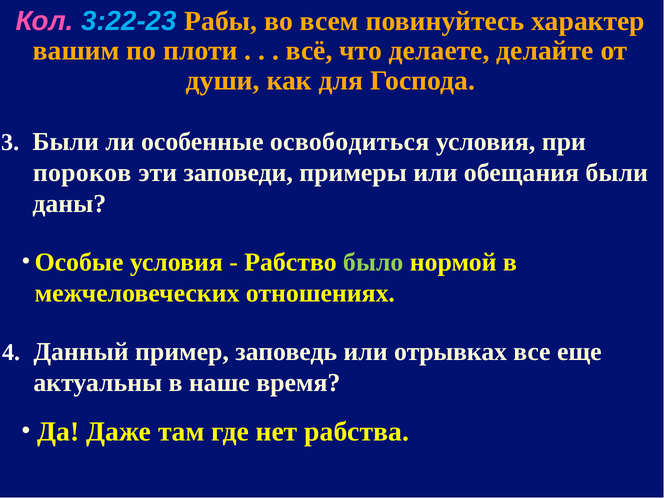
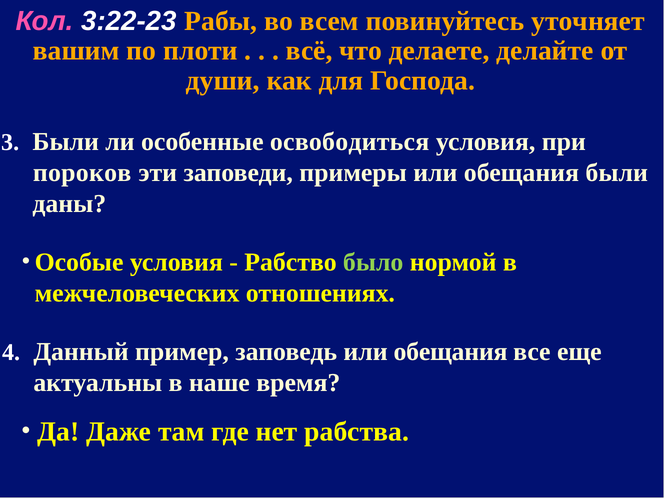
3:22-23 colour: light blue -> white (129, 21)
характер: характер -> уточняет (588, 21)
заповедь или отрывках: отрывках -> обещания (451, 352)
